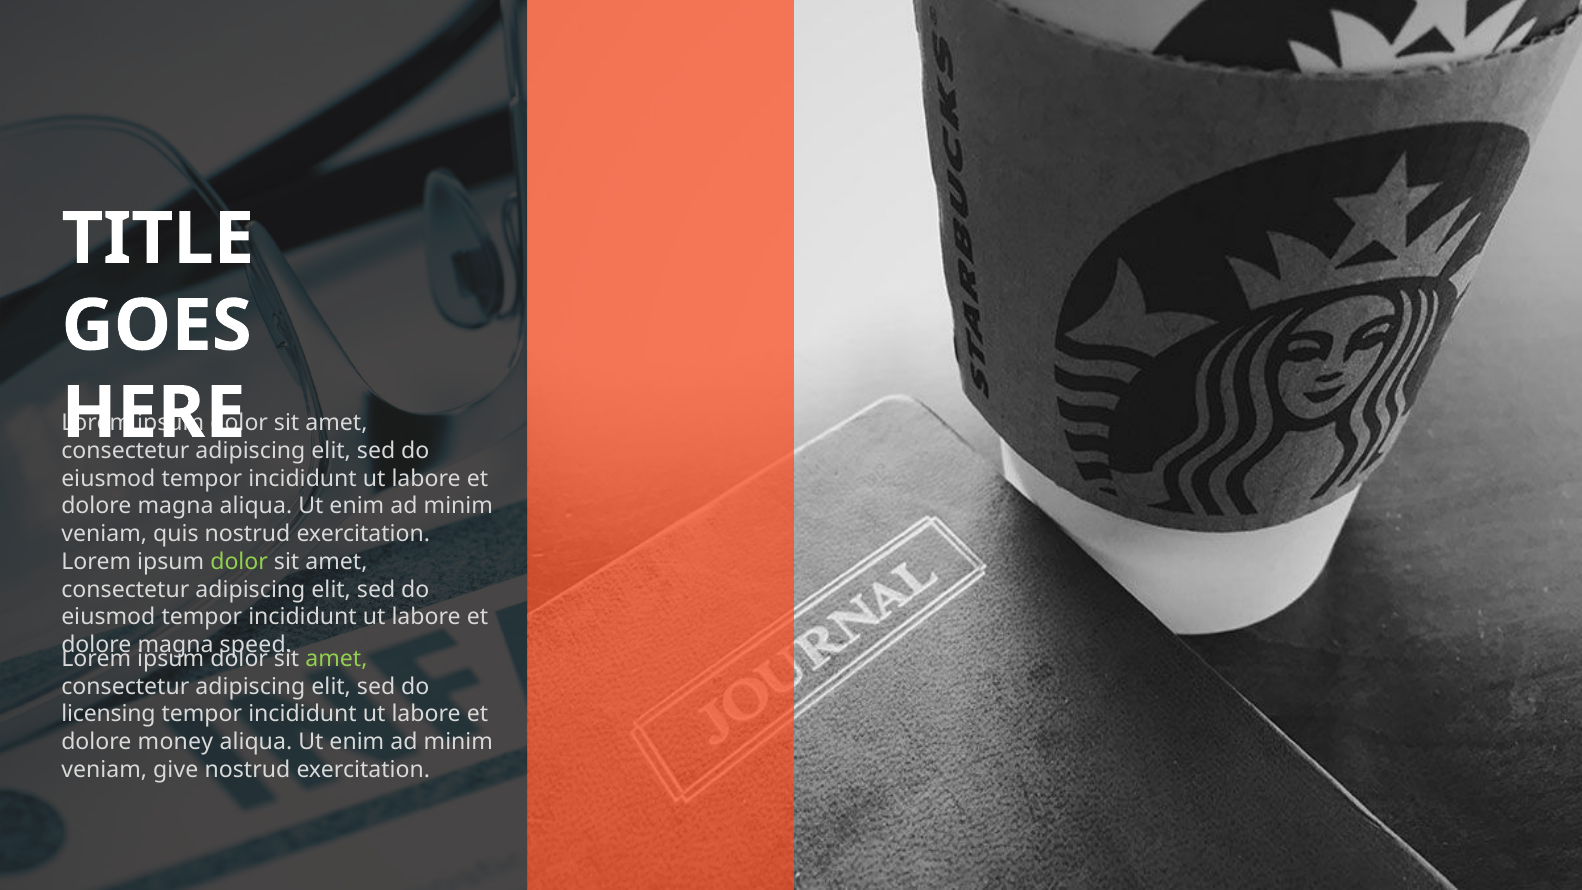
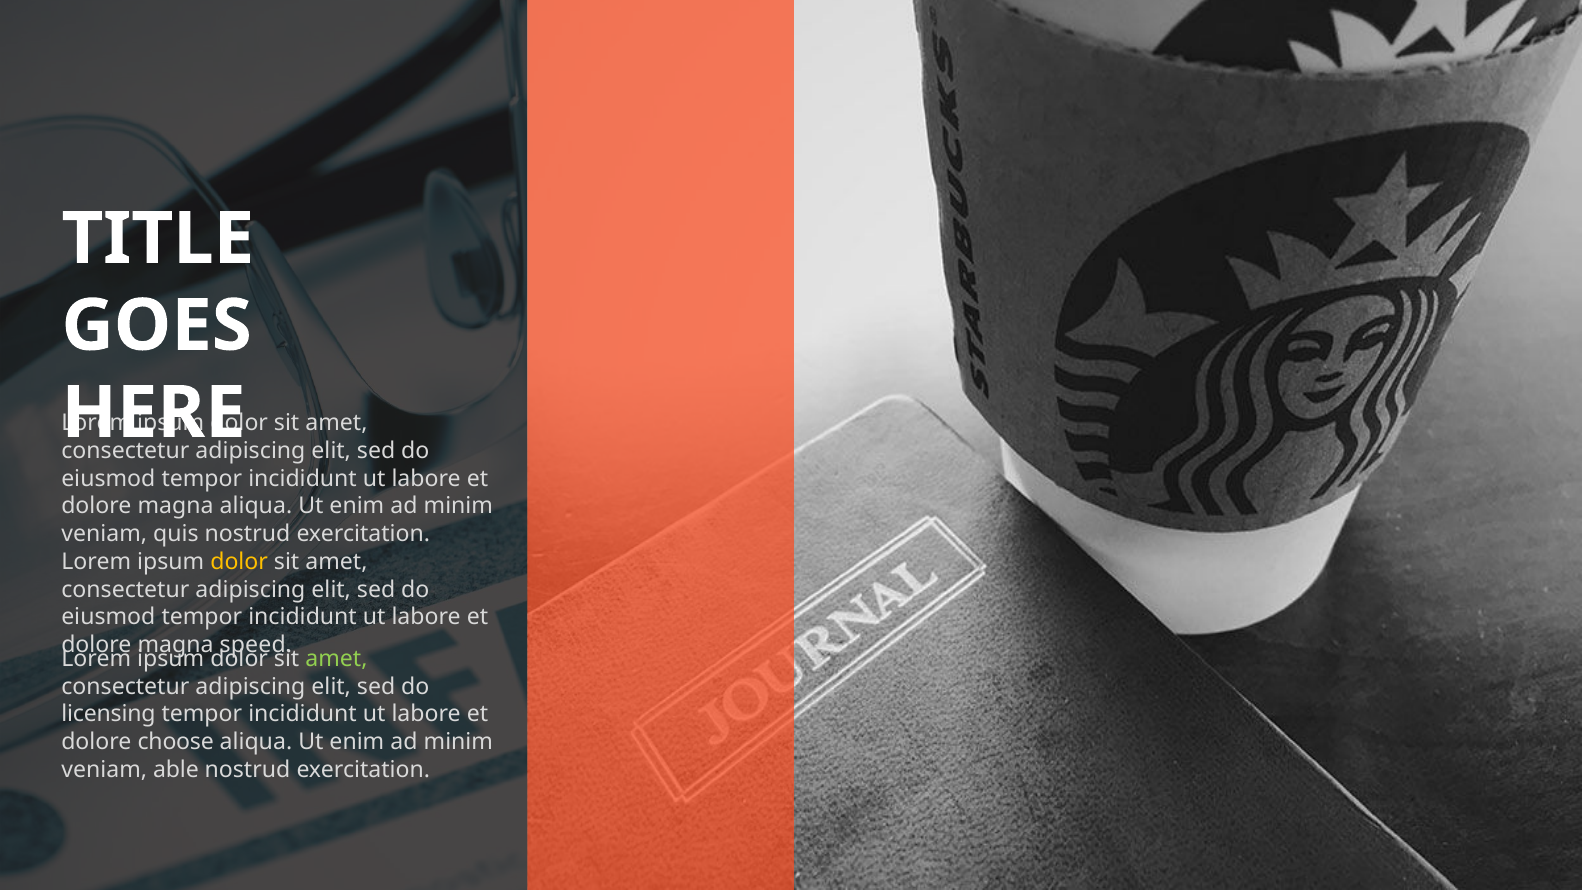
dolor colour: light green -> yellow (239, 562)
money: money -> choose (176, 742)
give: give -> able (176, 770)
